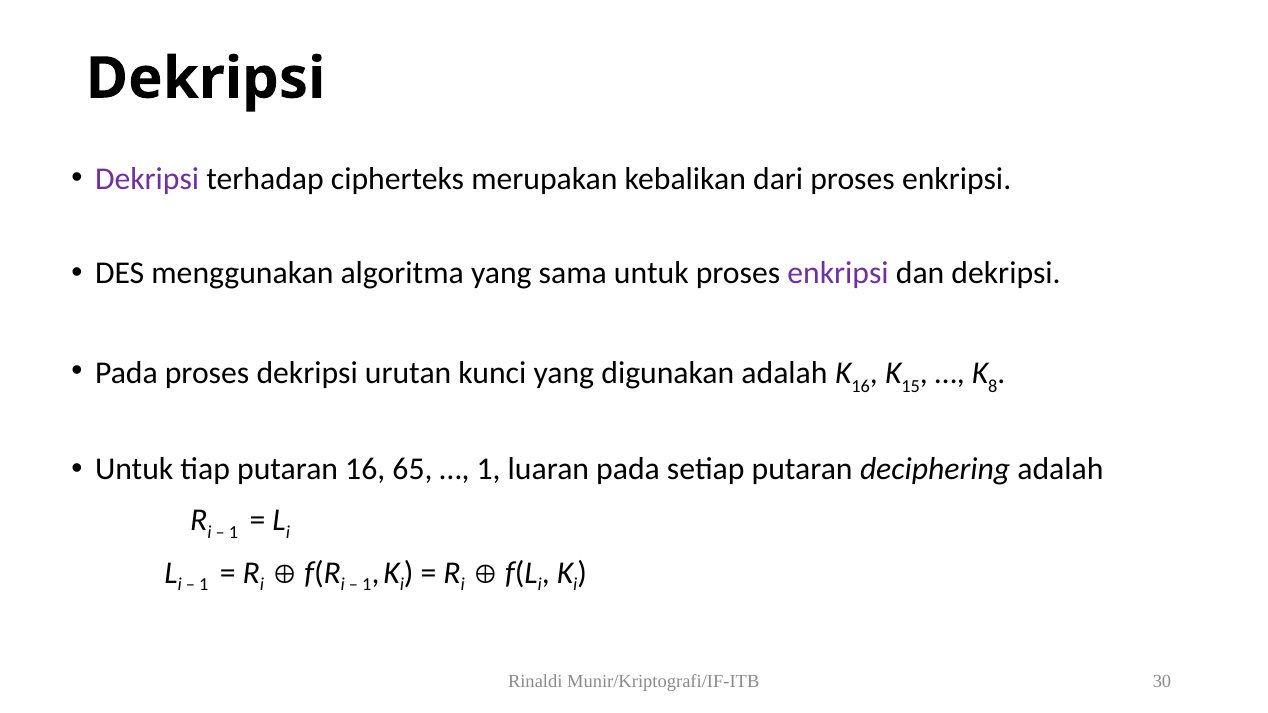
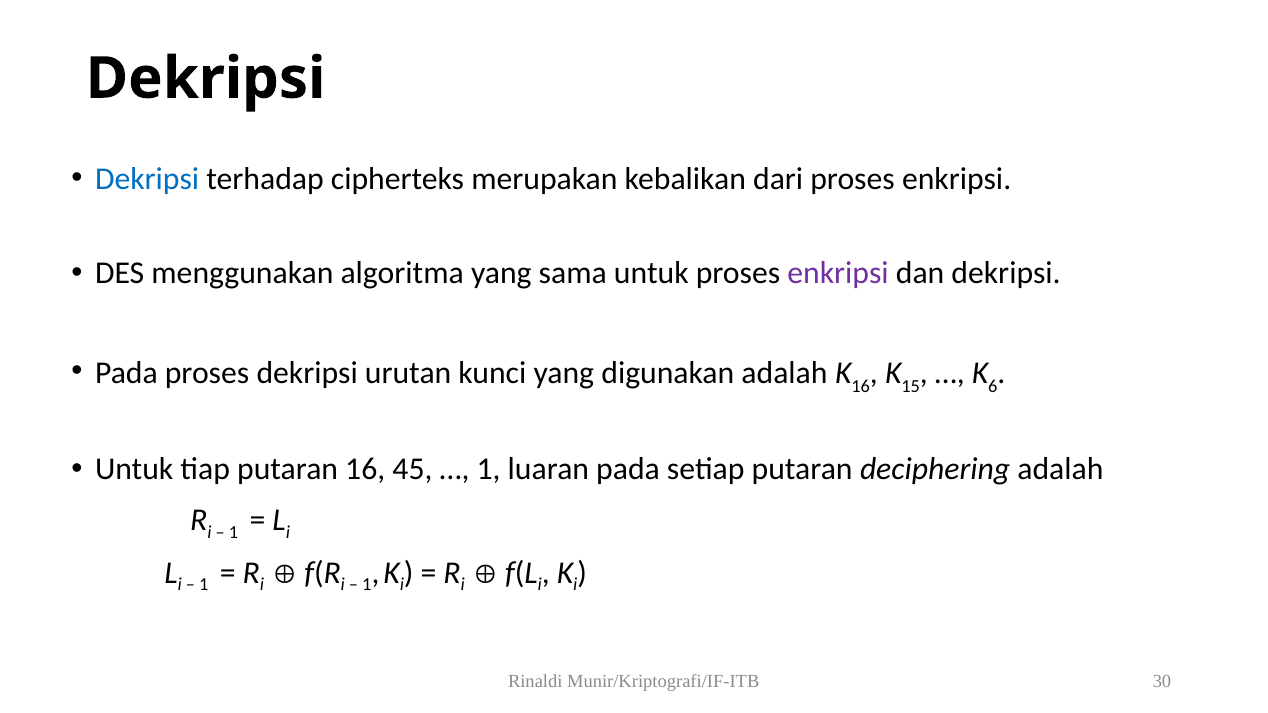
Dekripsi colour: purple -> blue (147, 179)
8: 8 -> 6 (993, 387)
65: 65 -> 45 (412, 469)
